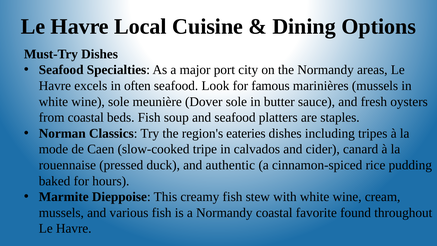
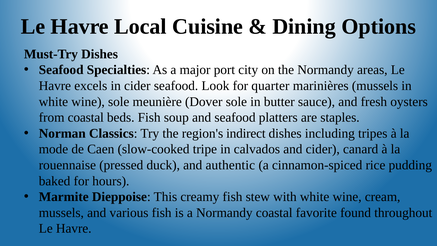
in often: often -> cider (137, 86)
famous: famous -> quarter (270, 86)
eateries: eateries -> indirect (246, 133)
